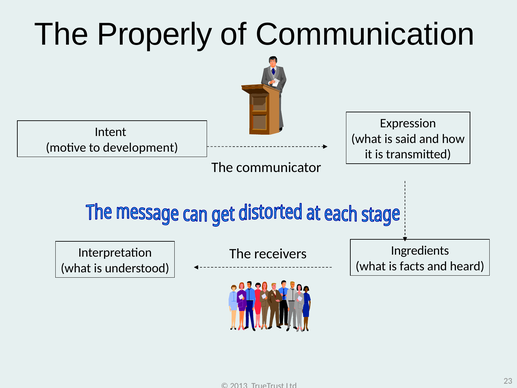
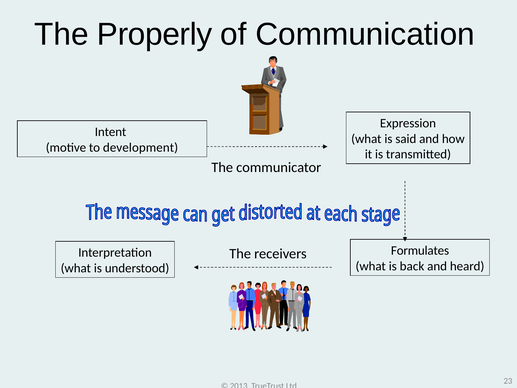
Ingredients: Ingredients -> Formulates (420, 250)
facts: facts -> back (412, 266)
